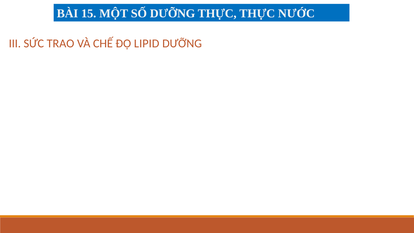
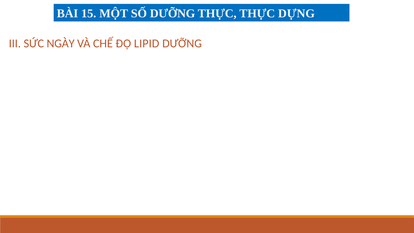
NƯỚC: NƯỚC -> DỰNG (296, 14)
TRAO: TRAO -> NGÀY (61, 44)
